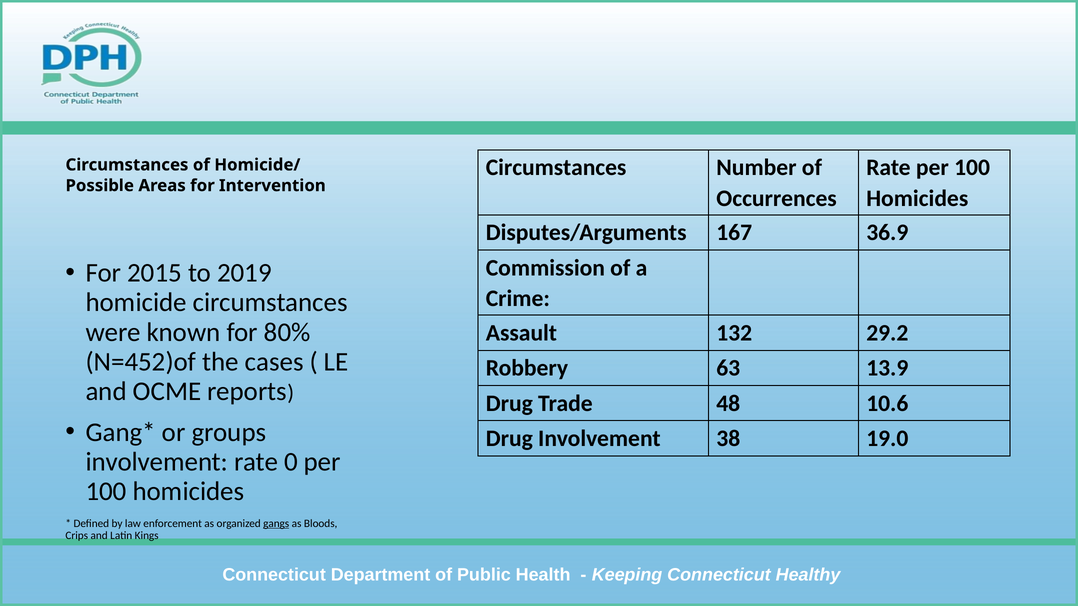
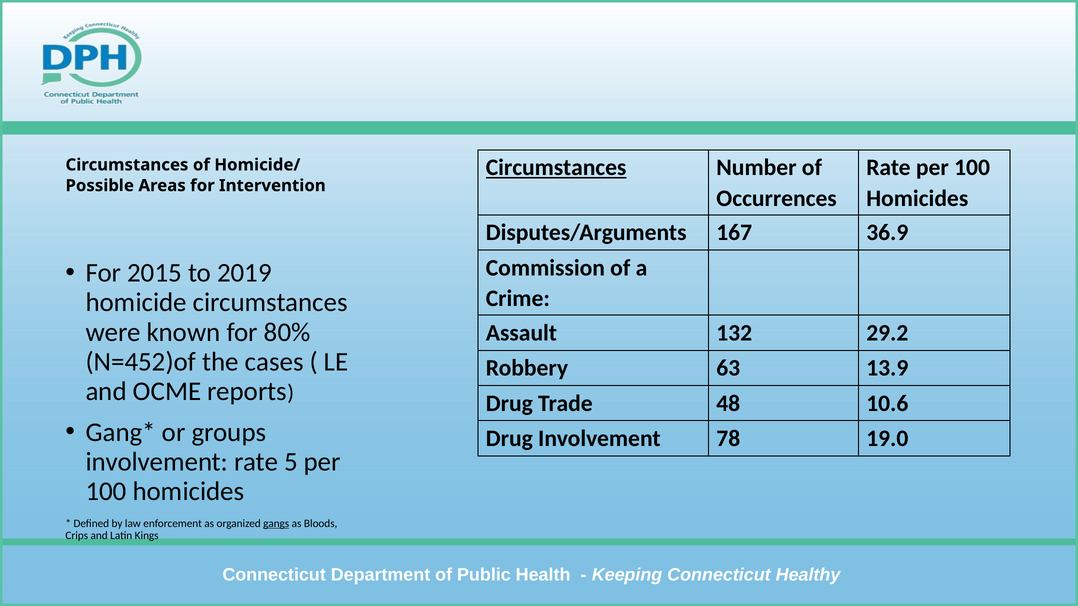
Circumstances underline: none -> present (556, 168)
38: 38 -> 78 (728, 439)
0: 0 -> 5 (291, 462)
